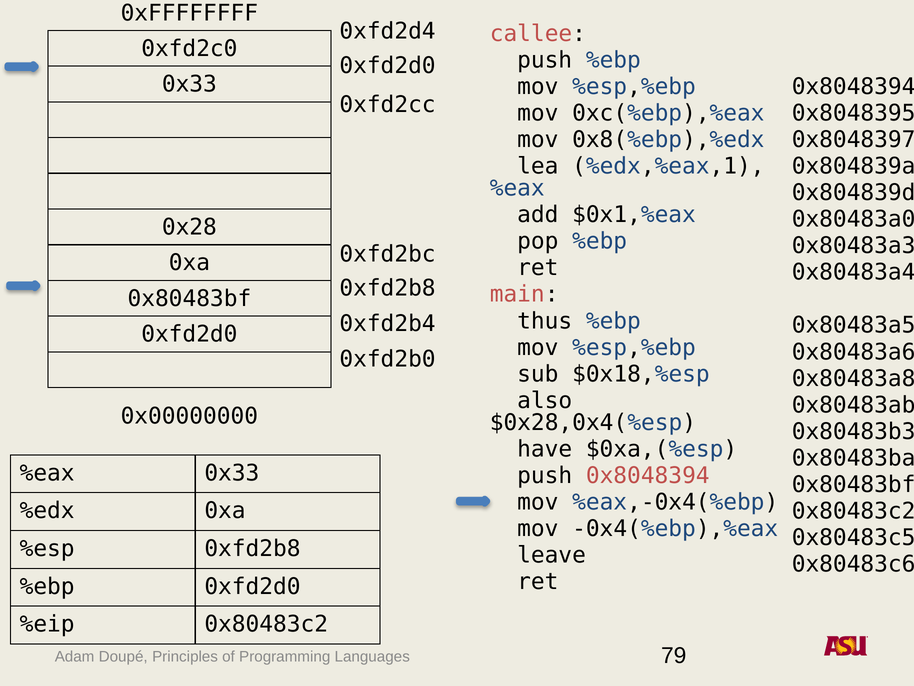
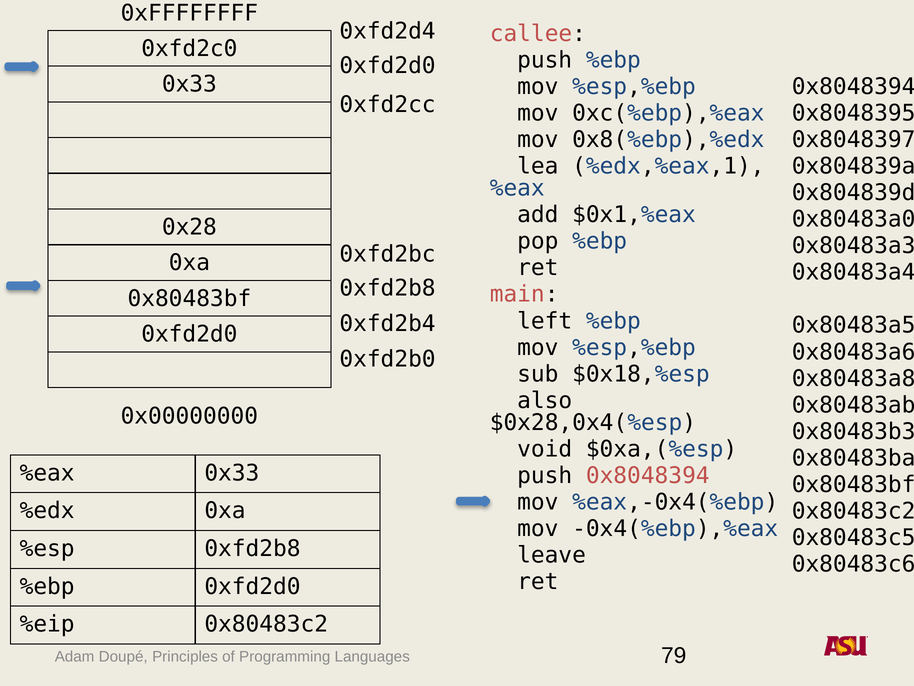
thus: thus -> left (545, 321)
have: have -> void (545, 449)
